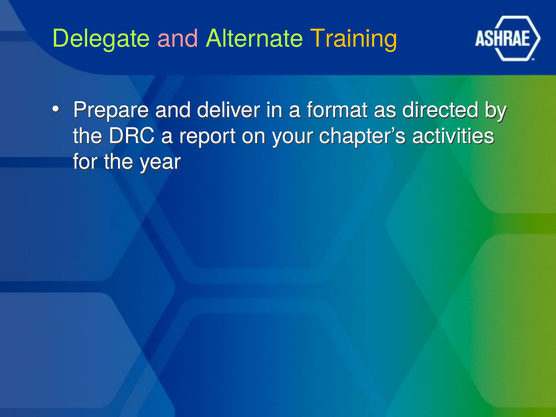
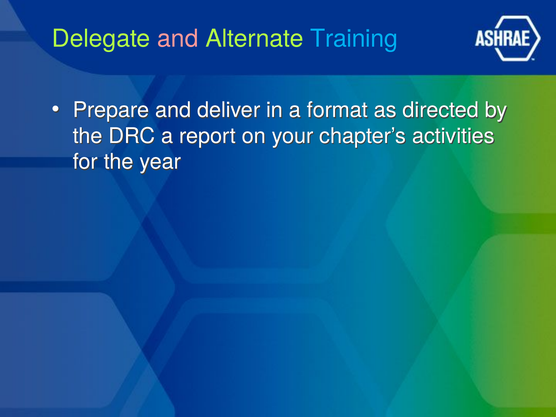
Training colour: yellow -> light blue (354, 39)
